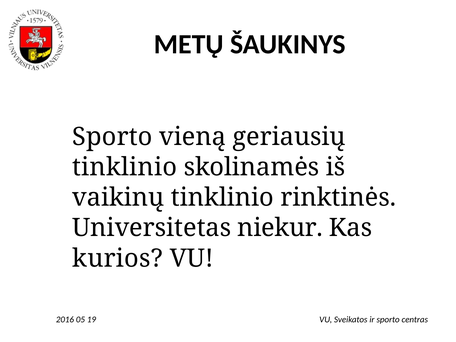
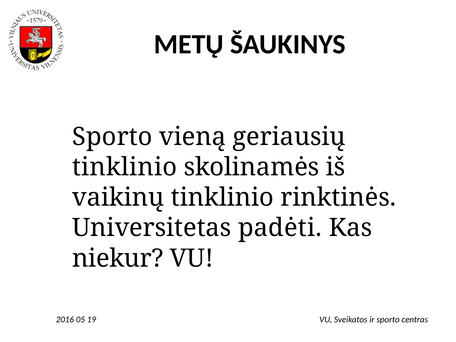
niekur: niekur -> padėti (280, 228)
kurios: kurios -> niekur (118, 258)
